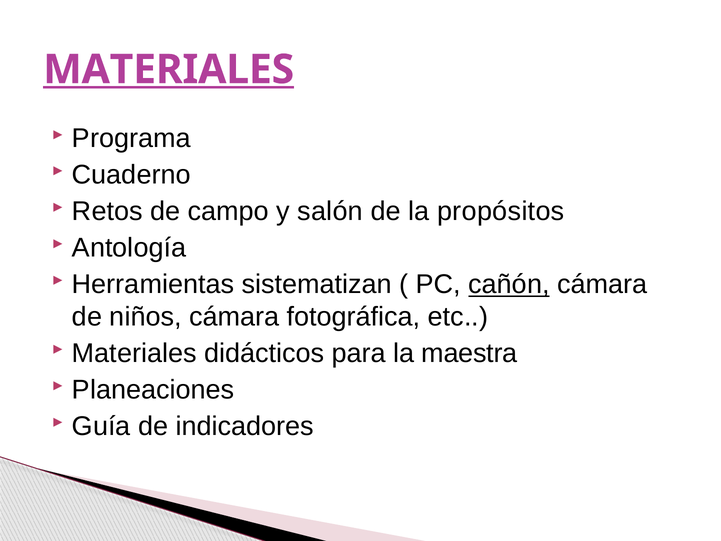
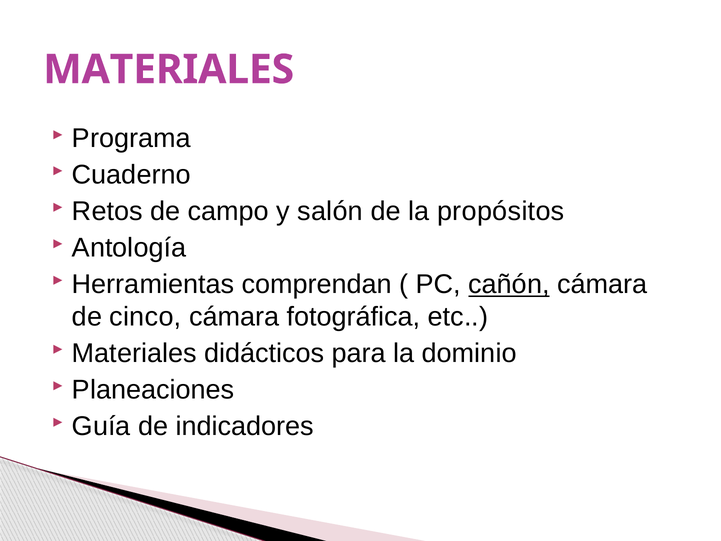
MATERIALES underline: present -> none (169, 70)
sistematizan: sistematizan -> comprendan (317, 284)
niños: niños -> cinco (145, 317)
maestra: maestra -> dominio (469, 353)
